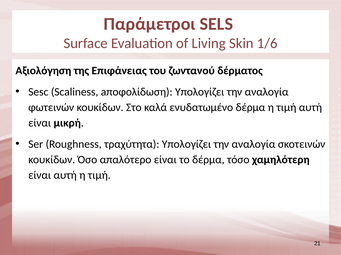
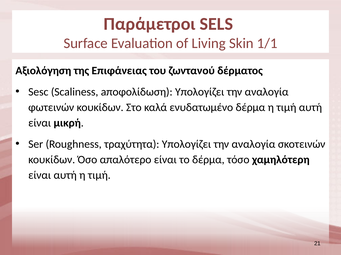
1/6: 1/6 -> 1/1 (267, 43)
